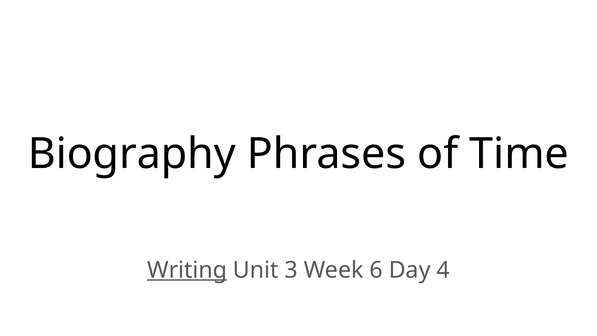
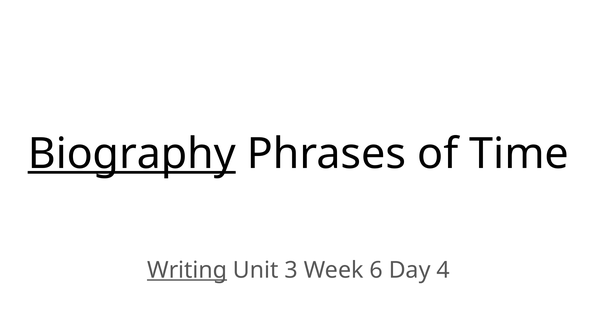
Biography underline: none -> present (132, 154)
